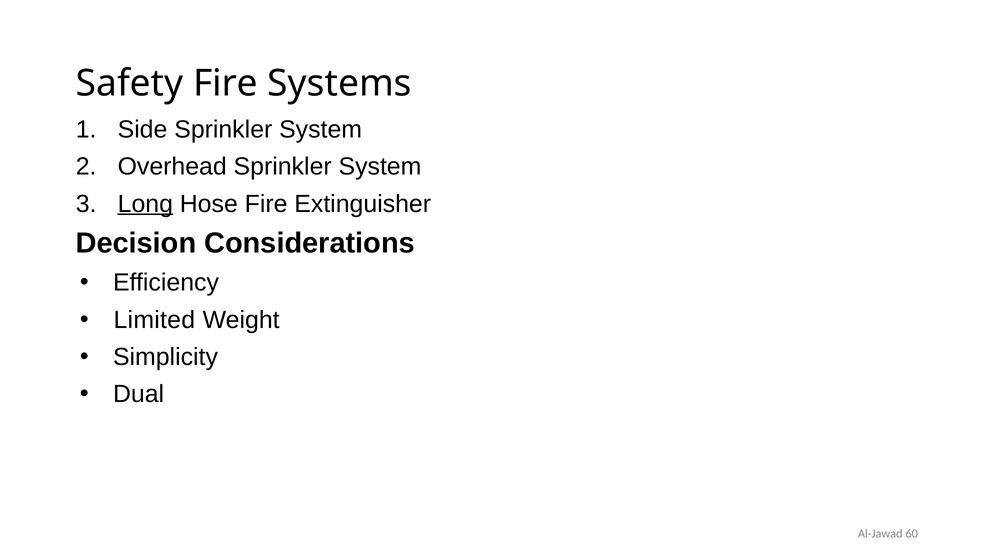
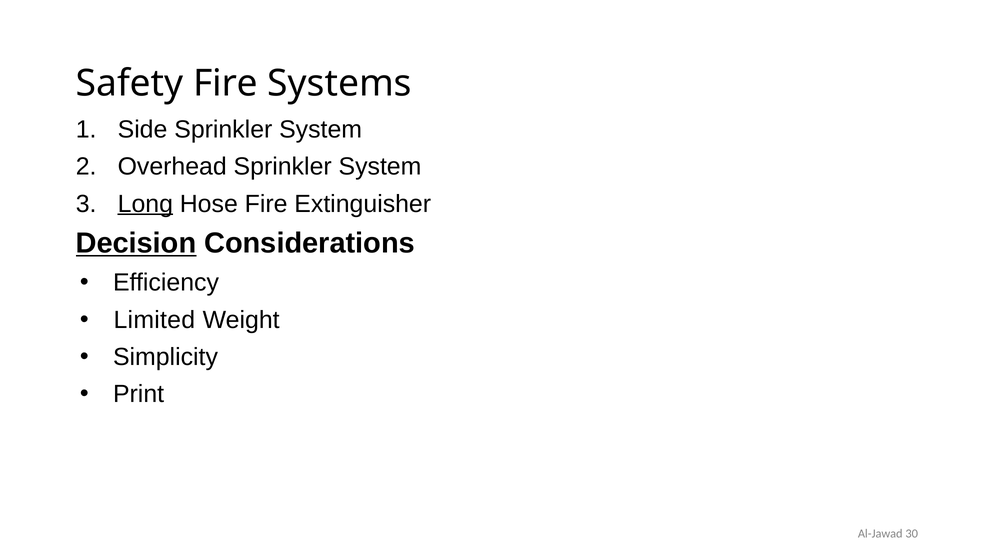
Decision underline: none -> present (136, 243)
Dual: Dual -> Print (139, 394)
60: 60 -> 30 (912, 534)
